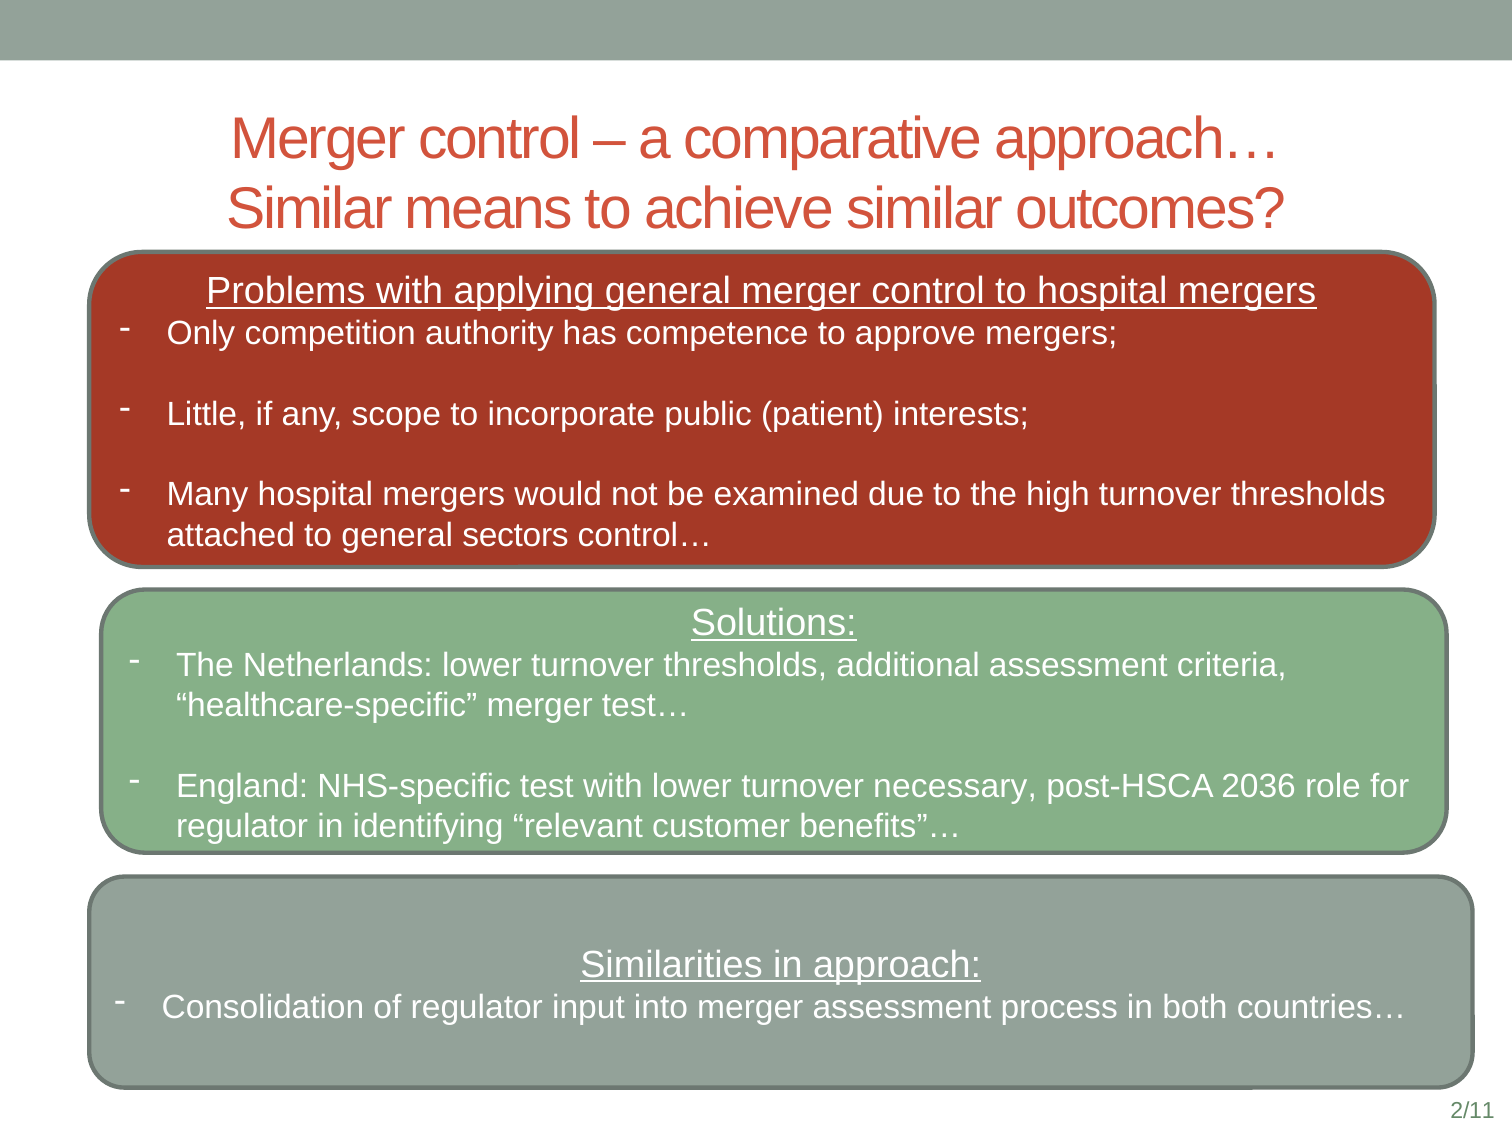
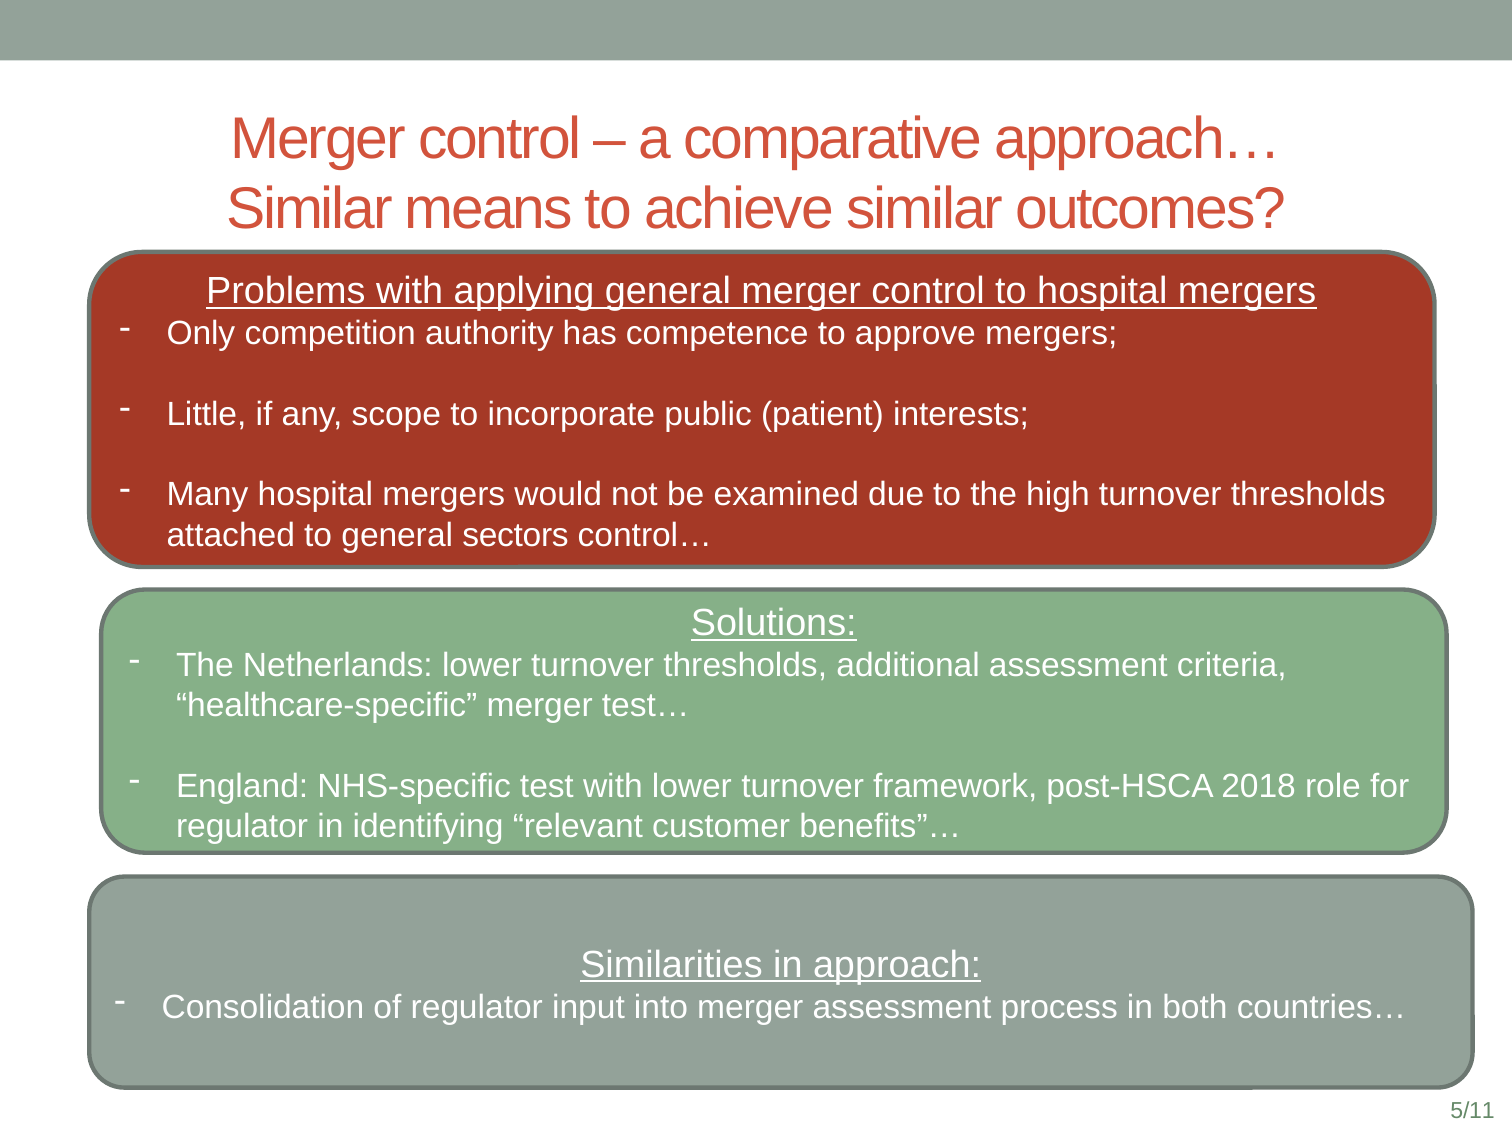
necessary: necessary -> framework (955, 786)
2036: 2036 -> 2018 (1259, 786)
2/11: 2/11 -> 5/11 (1473, 1111)
